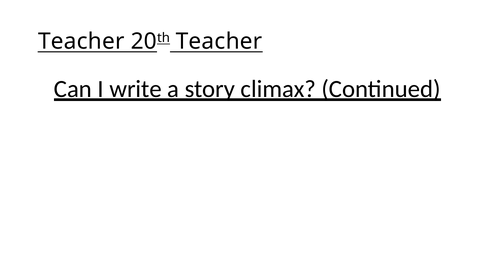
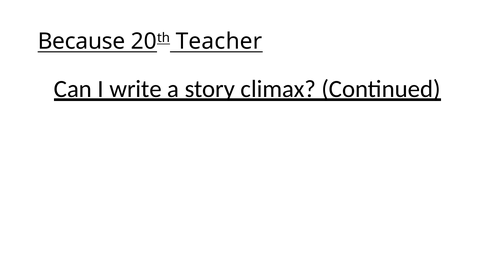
Teacher: Teacher -> Because (82, 42)
